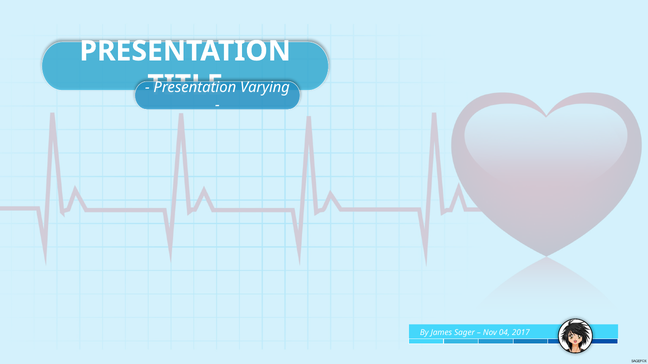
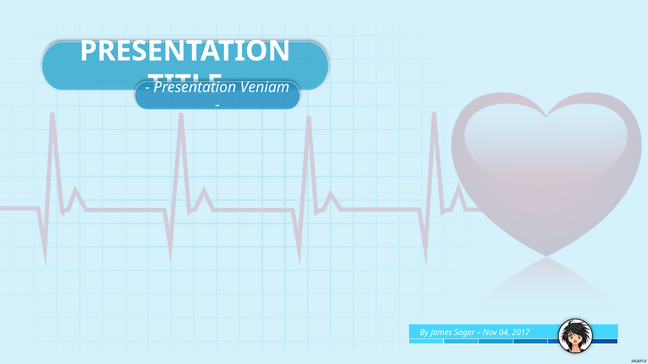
Varying: Varying -> Veniam (265, 87)
